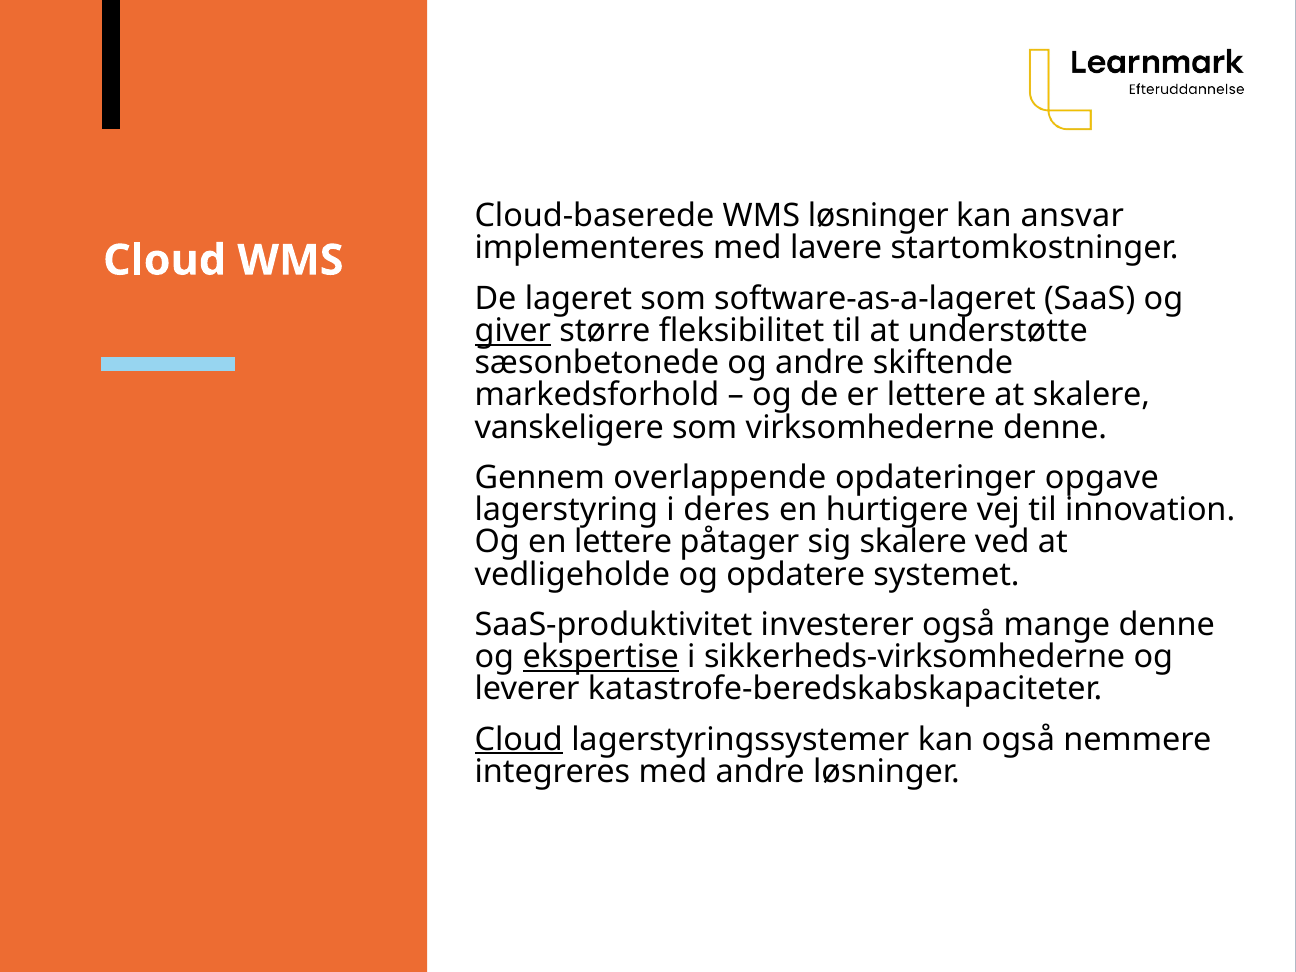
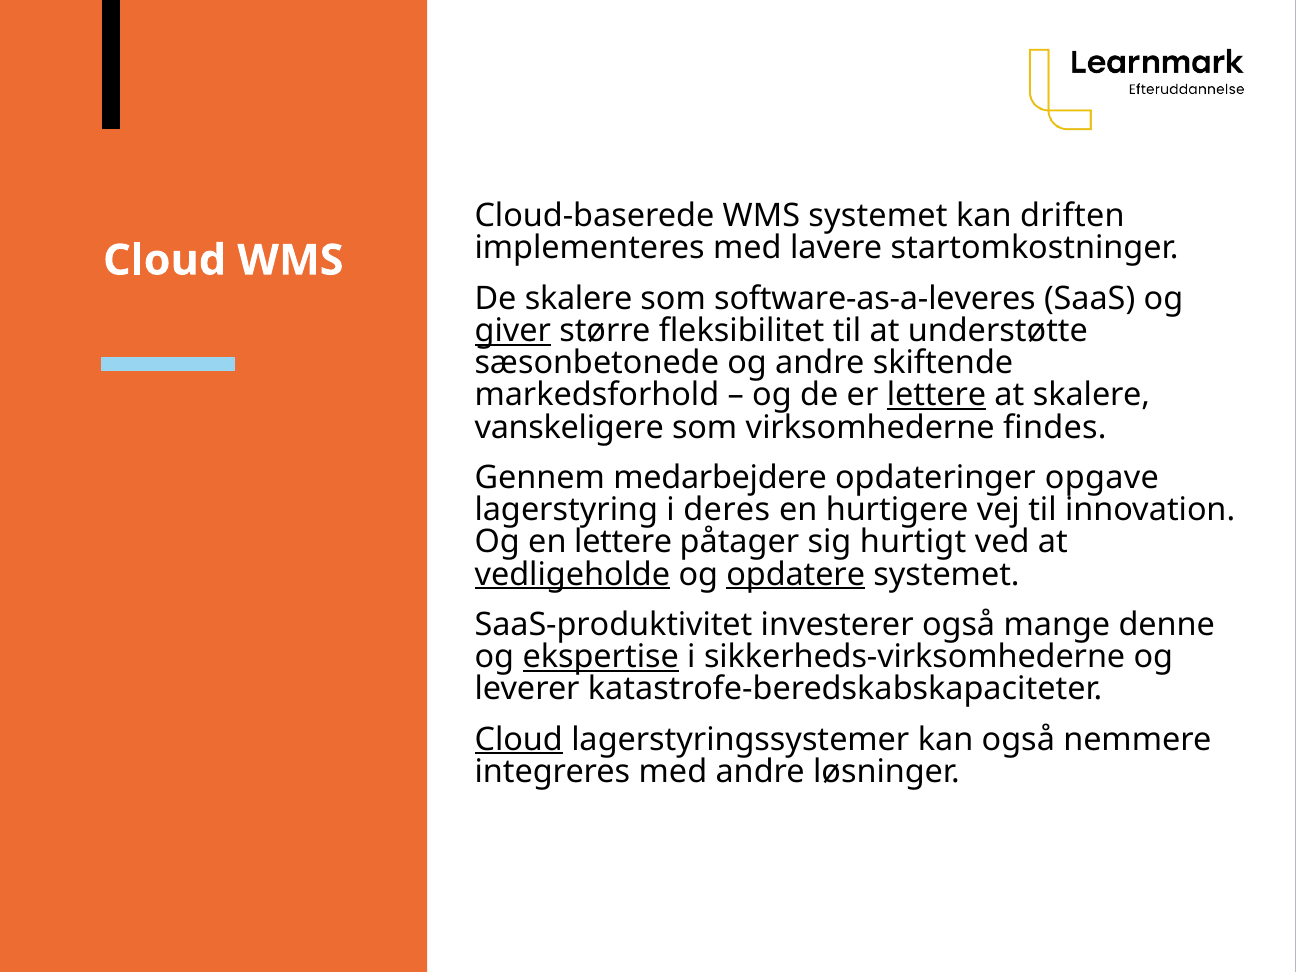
WMS løsninger: løsninger -> systemet (878, 216)
ansvar: ansvar -> driften (1072, 216)
De lageret: lageret -> skalere (579, 298)
software-as-a-lageret: software-as-a-lageret -> software-as-a-leveres (875, 298)
lettere underline: none -> present (937, 395)
virksomhederne denne: denne -> findes (1055, 427)
overlappende: overlappende -> medarbejdere (720, 478)
sig skalere: skalere -> hurtigt (913, 542)
vedligeholde underline: none -> present (572, 574)
opdatere underline: none -> present (796, 574)
